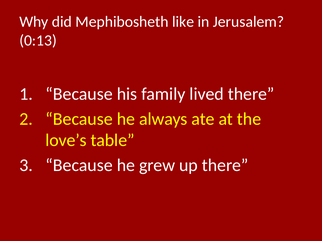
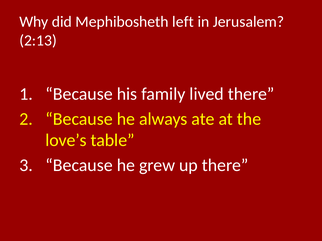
like: like -> left (183, 22)
0:13: 0:13 -> 2:13 (38, 41)
